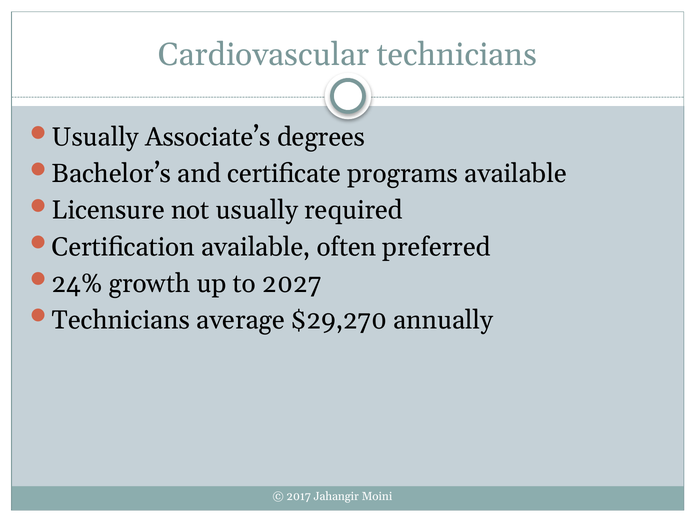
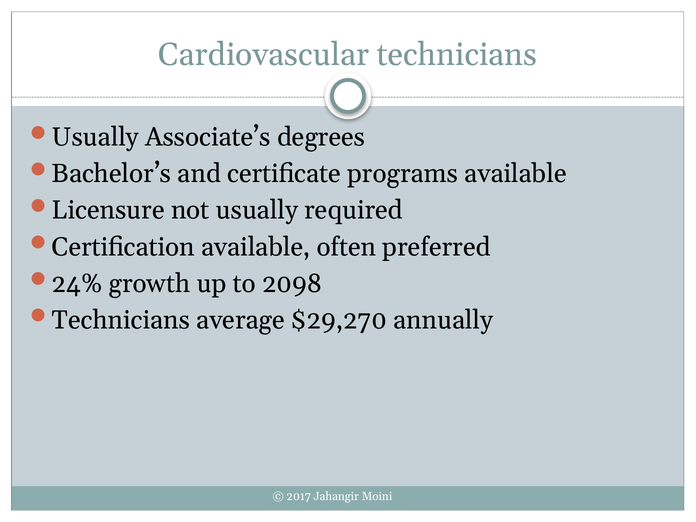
2027: 2027 -> 2098 (292, 283)
